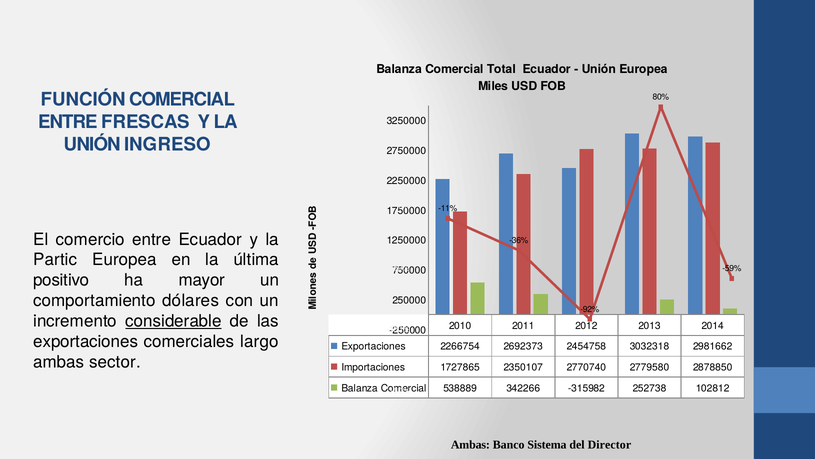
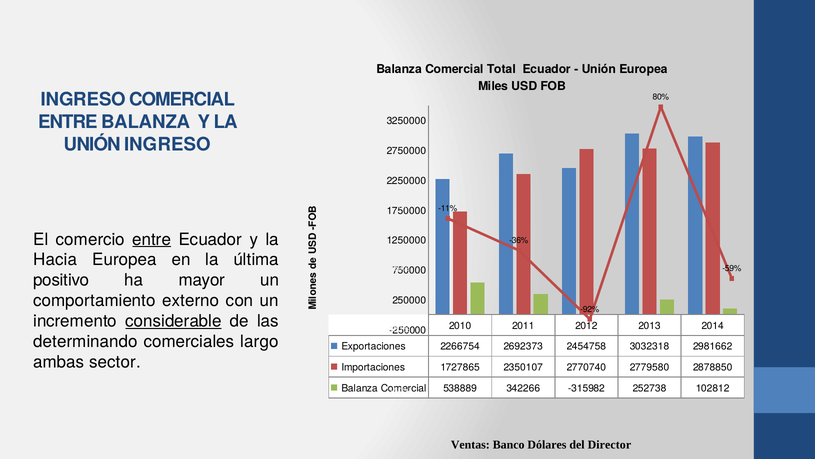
FUNCIÓN: FUNCIÓN -> INGRESO (83, 100)
ENTRE FRESCAS: FRESCAS -> BALANZA (146, 122)
entre underline: none -> present (152, 239)
Partic: Partic -> Hacia (55, 260)
dólares: dólares -> externo (191, 300)
exportaciones: exportaciones -> determinando (86, 341)
Ambas: Ambas -> Ventas (470, 444)
Sistema: Sistema -> Dólares (547, 444)
